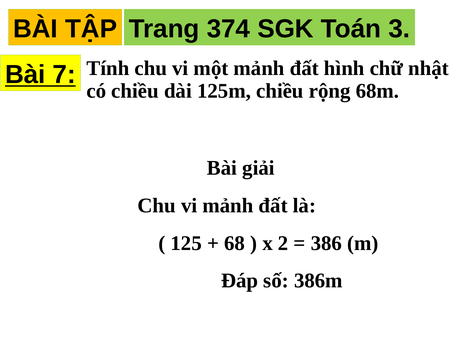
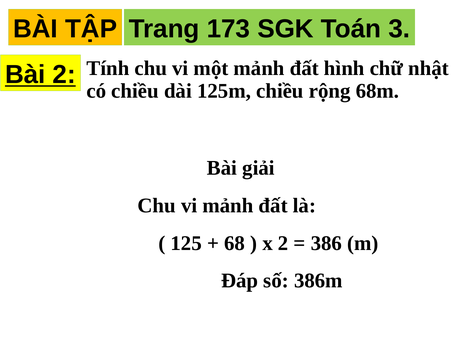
374: 374 -> 173 (228, 29)
Bài 7: 7 -> 2 (64, 75)
